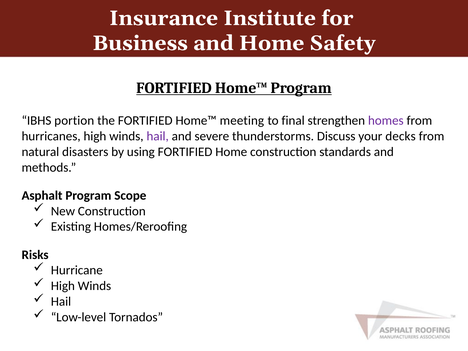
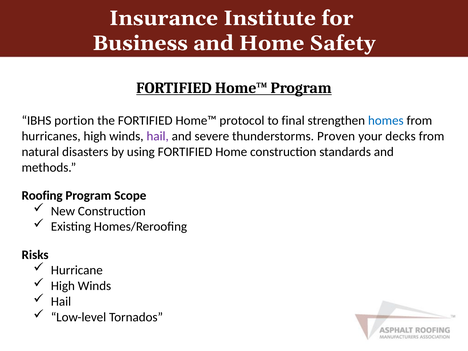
meeting: meeting -> protocol (242, 121)
homes colour: purple -> blue (386, 121)
Discuss: Discuss -> Proven (336, 136)
Asphalt: Asphalt -> Roofing (42, 195)
